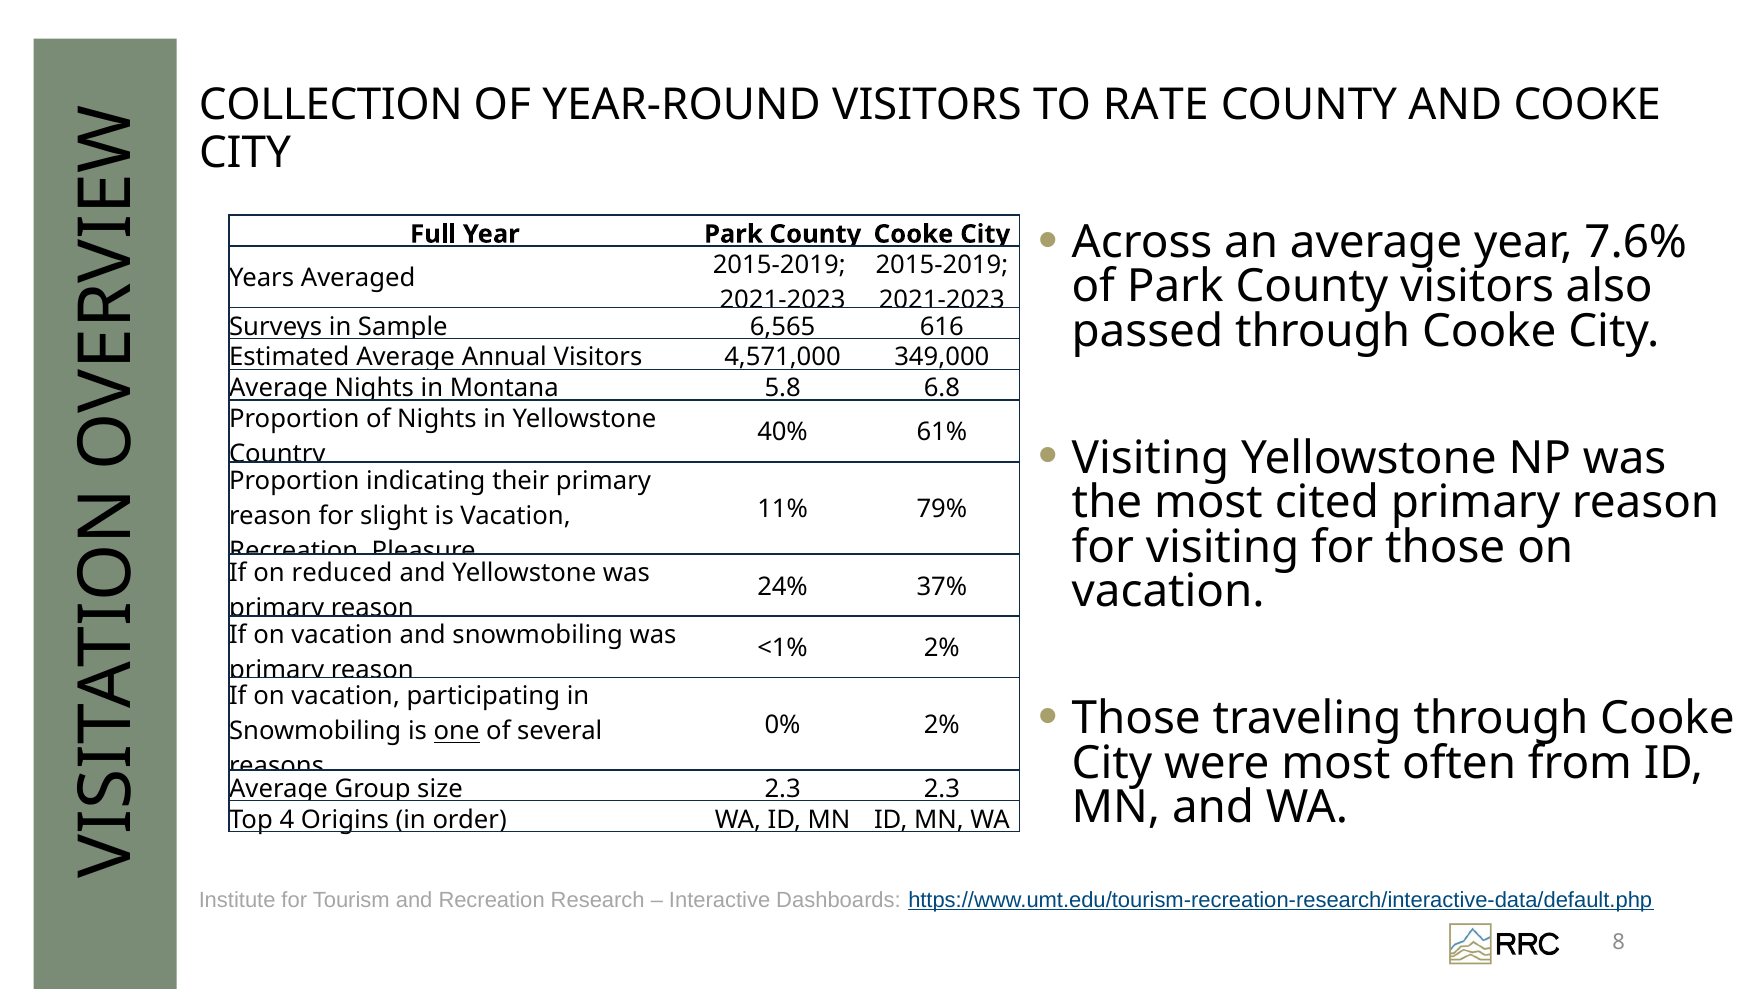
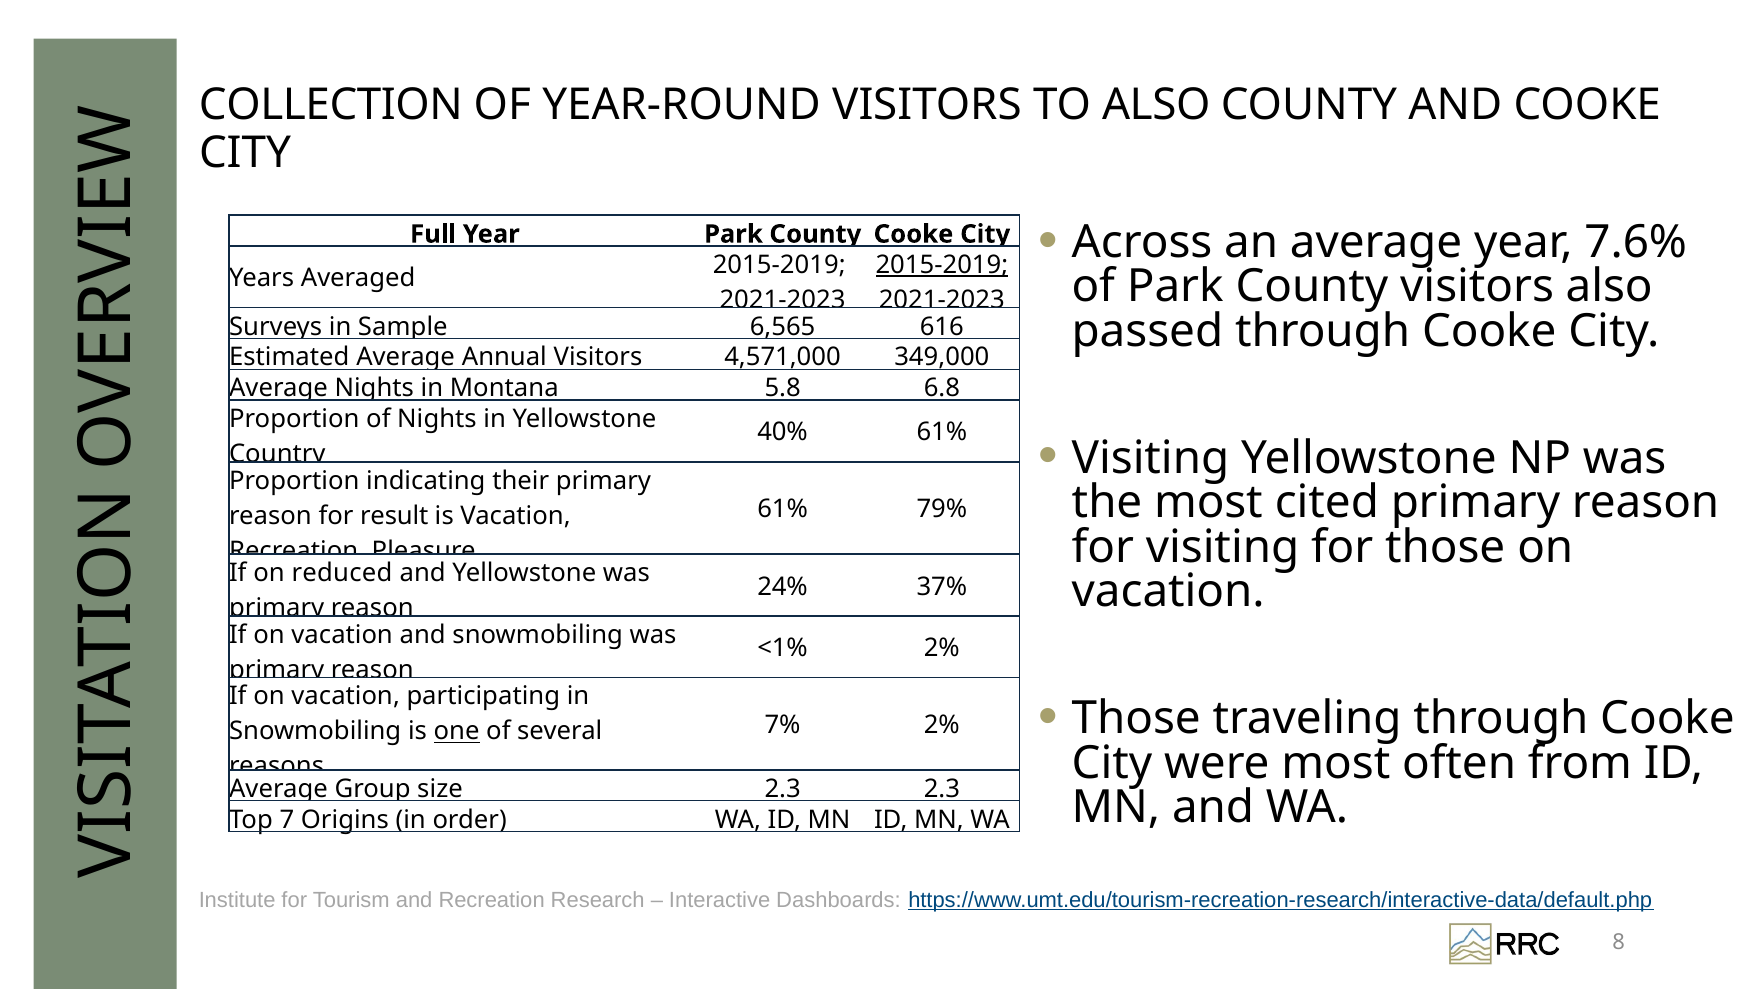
TO RATE: RATE -> ALSO (1156, 106)
2015-2019 underline: none -> present (942, 265)
11%: 11% -> 61% (783, 510)
slight: slight -> result (394, 516)
0%: 0% -> 7% (783, 725)
4: 4 -> 7 (287, 820)
